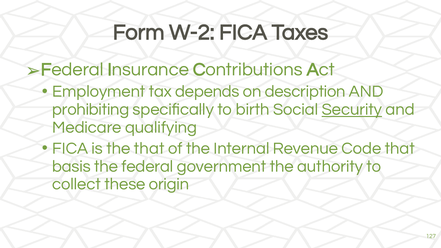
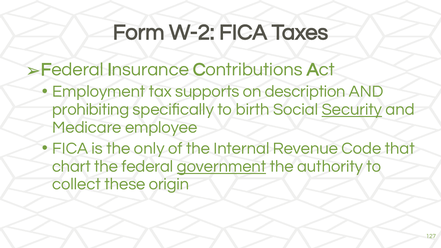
depends: depends -> supports (207, 92)
qualifying: qualifying -> employee (161, 127)
the that: that -> only (149, 148)
basis: basis -> chart (71, 166)
government underline: none -> present (222, 166)
